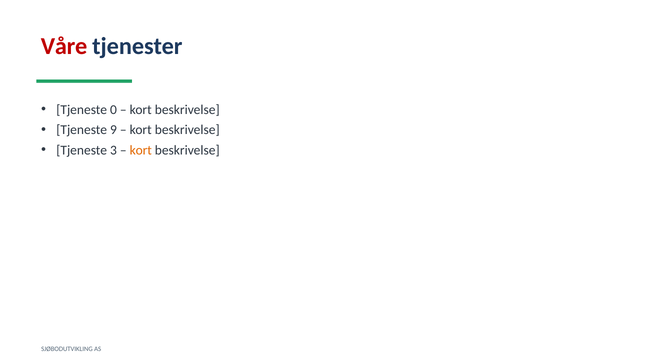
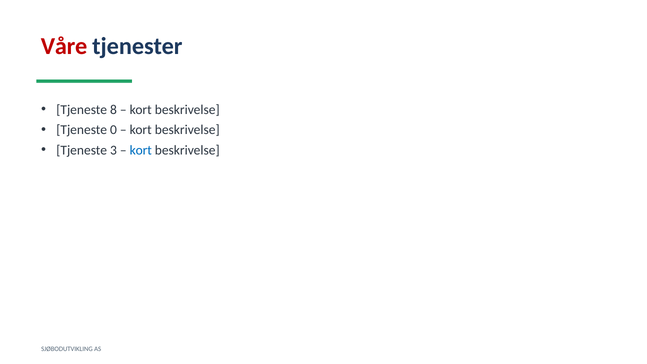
0: 0 -> 8 (113, 110)
9: 9 -> 0 (113, 130)
kort colour: orange -> blue (141, 150)
